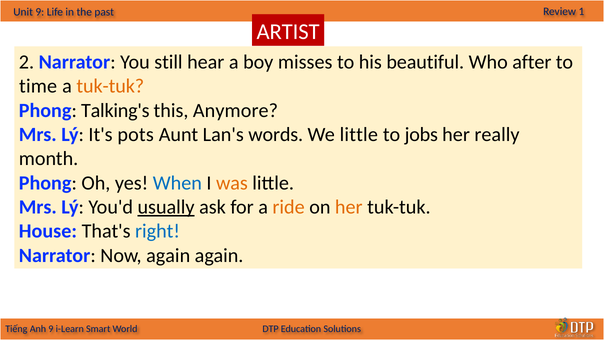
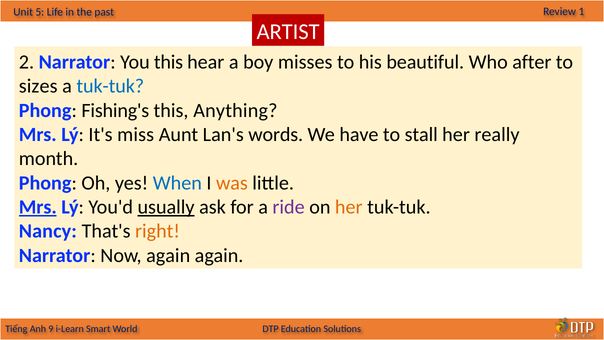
9: 9 -> 5 (40, 12)
You still: still -> this (169, 62)
time: time -> sizes (38, 86)
tuk-tuk colour: orange -> blue (110, 86)
Talking's: Talking's -> Fishing's (115, 110)
Anymore: Anymore -> Anything (235, 110)
pots: pots -> miss (136, 134)
We little: little -> have (359, 134)
jobs: jobs -> stall (421, 134)
Mrs underline: none -> present (38, 207)
ride colour: orange -> purple (289, 207)
House: House -> Nancy (48, 231)
right colour: blue -> orange (158, 231)
